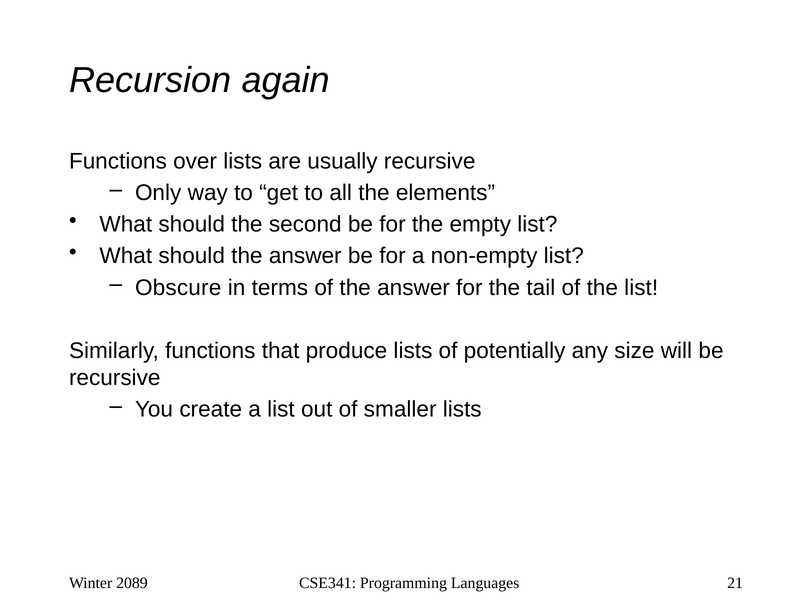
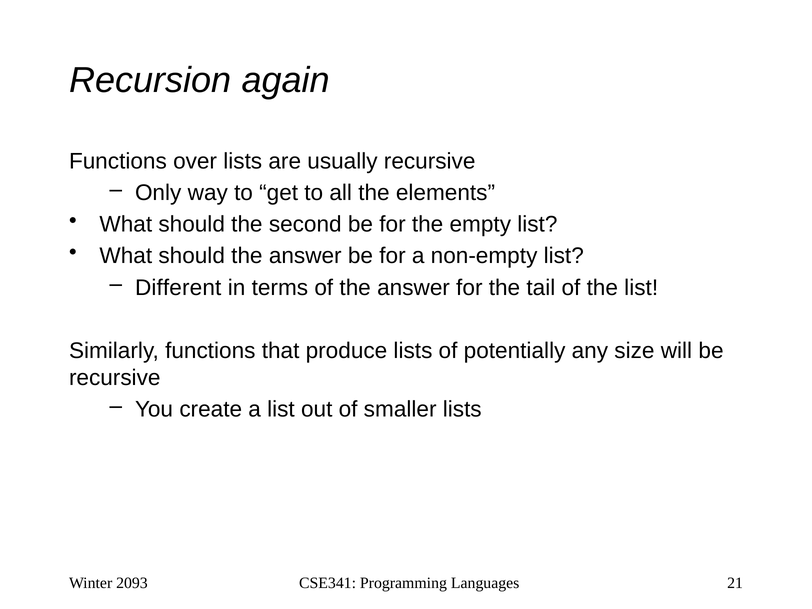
Obscure: Obscure -> Different (178, 288)
2089: 2089 -> 2093 (132, 583)
